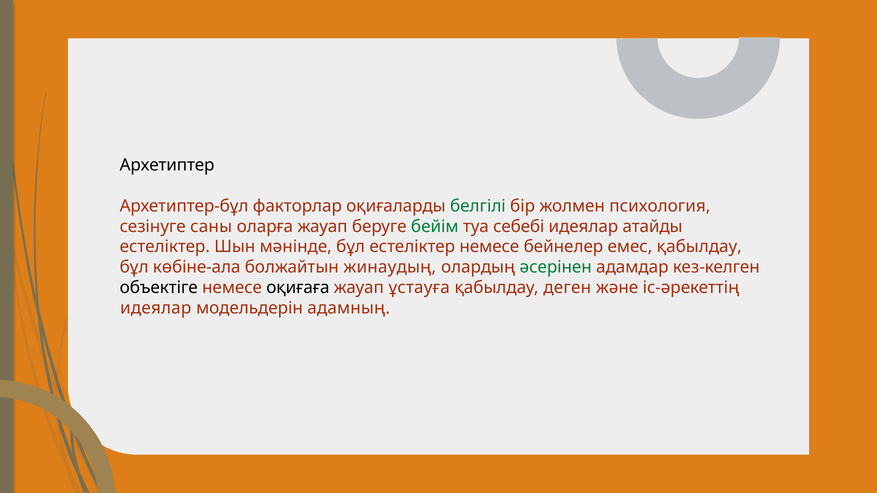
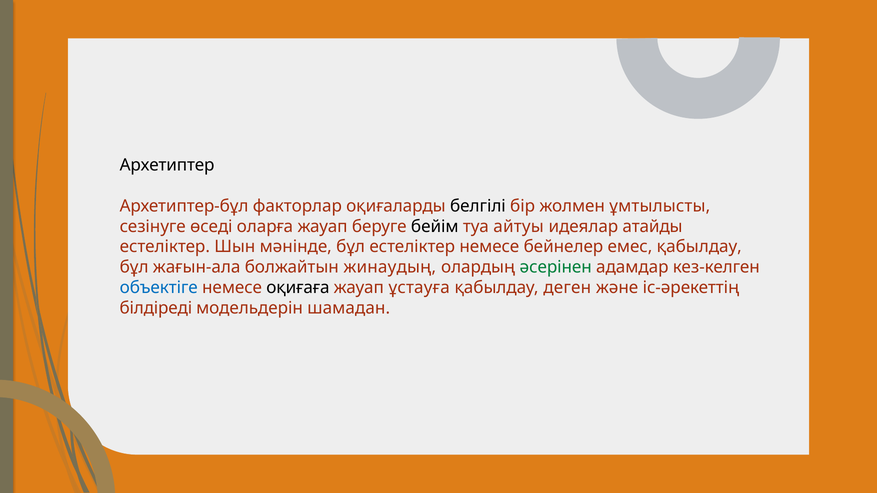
белгілі colour: green -> black (478, 206)
психология: психология -> ұмтылысты (660, 206)
саны: саны -> өседі (211, 227)
бейім colour: green -> black (435, 227)
себебі: себебі -> айтуы (519, 227)
көбіне-ала: көбіне-ала -> жағын-ала (197, 267)
объектіге colour: black -> blue (159, 288)
идеялар: идеялар -> білдіреді (156, 308)
адамның: адамның -> шамадан (349, 308)
